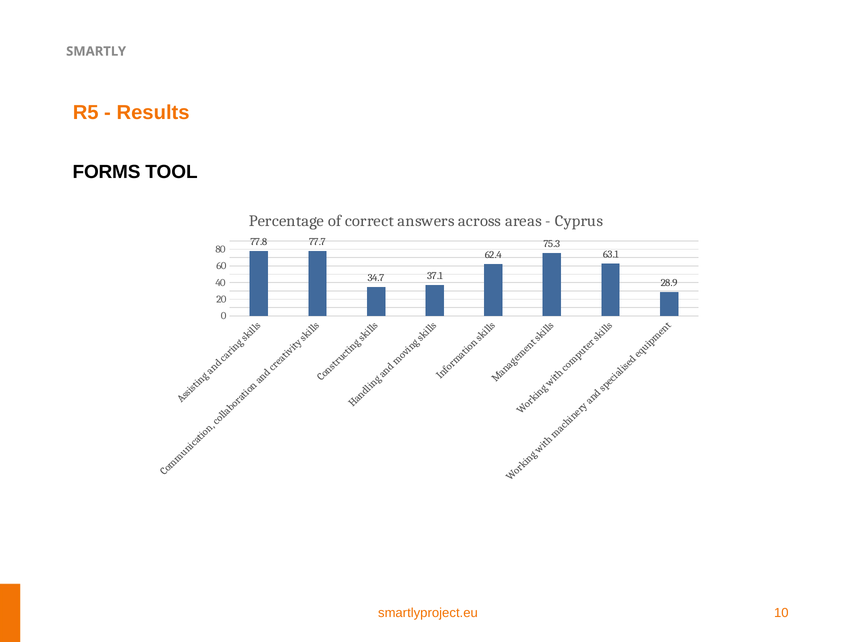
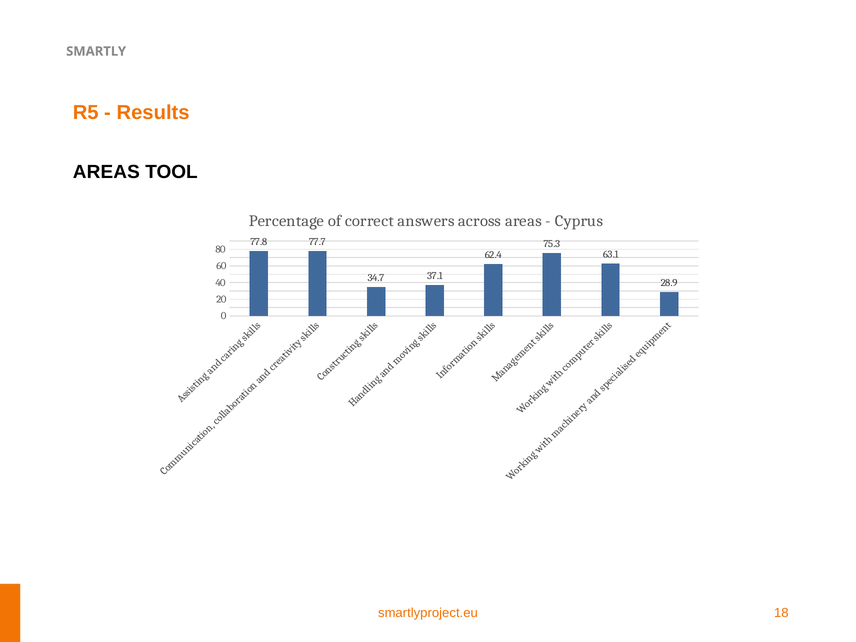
FORMS: FORMS -> AREAS (106, 172)
10: 10 -> 18 (781, 613)
